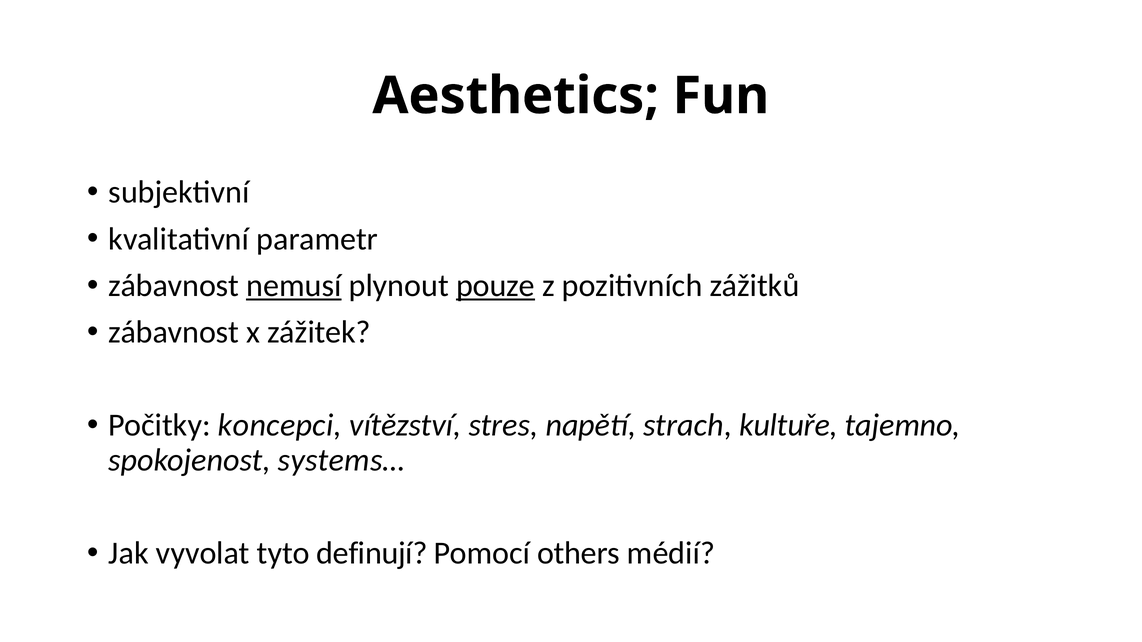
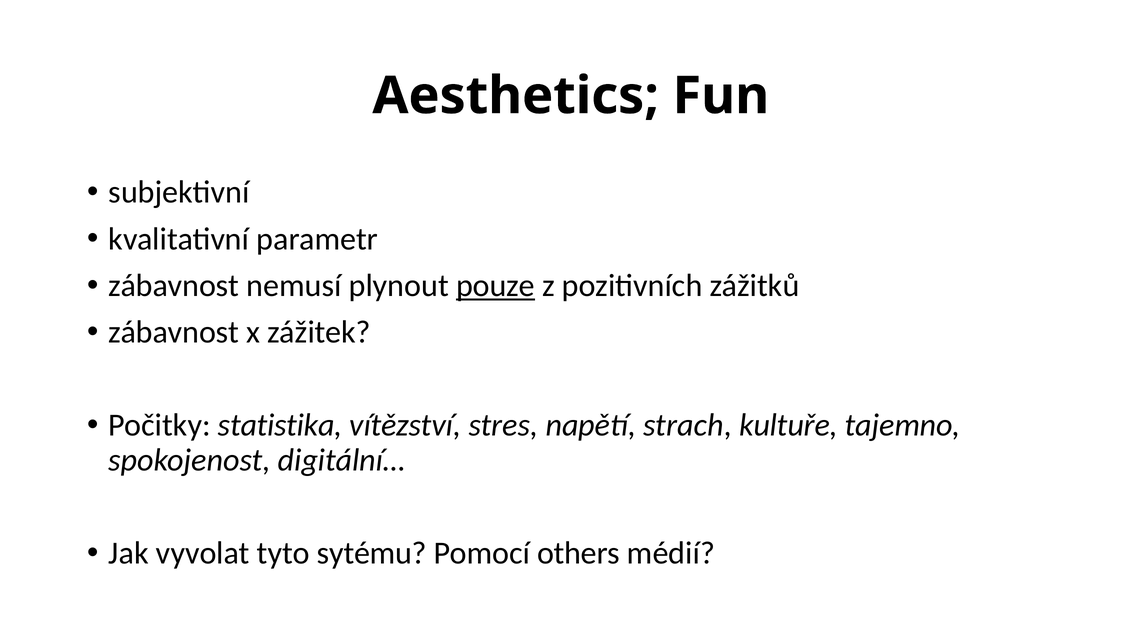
nemusí underline: present -> none (294, 286)
koncepci: koncepci -> statistika (280, 426)
systems…: systems… -> digitální… (342, 460)
definují: definují -> sytému (372, 554)
